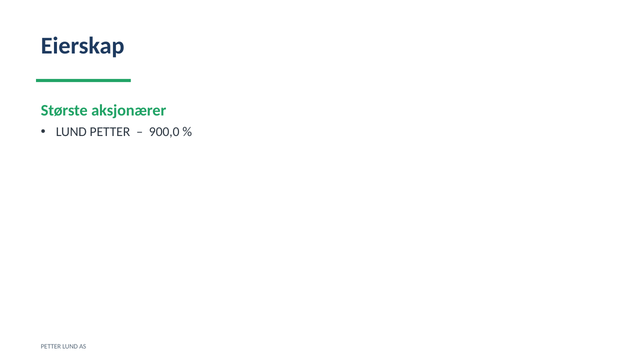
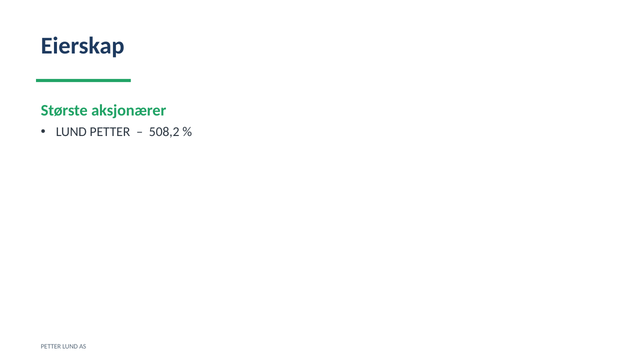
900,0: 900,0 -> 508,2 (164, 132)
